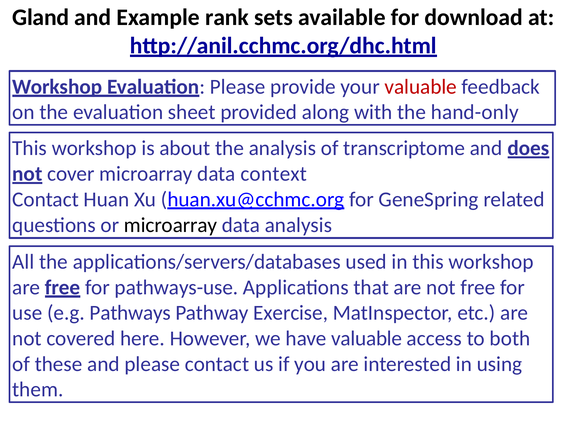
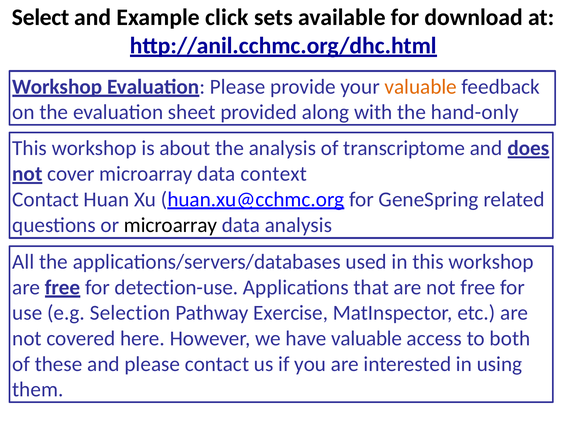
Gland: Gland -> Select (41, 17)
rank: rank -> click (227, 17)
valuable colour: red -> orange (421, 87)
pathways-use: pathways-use -> detection-use (176, 287)
Pathways: Pathways -> Selection (130, 312)
